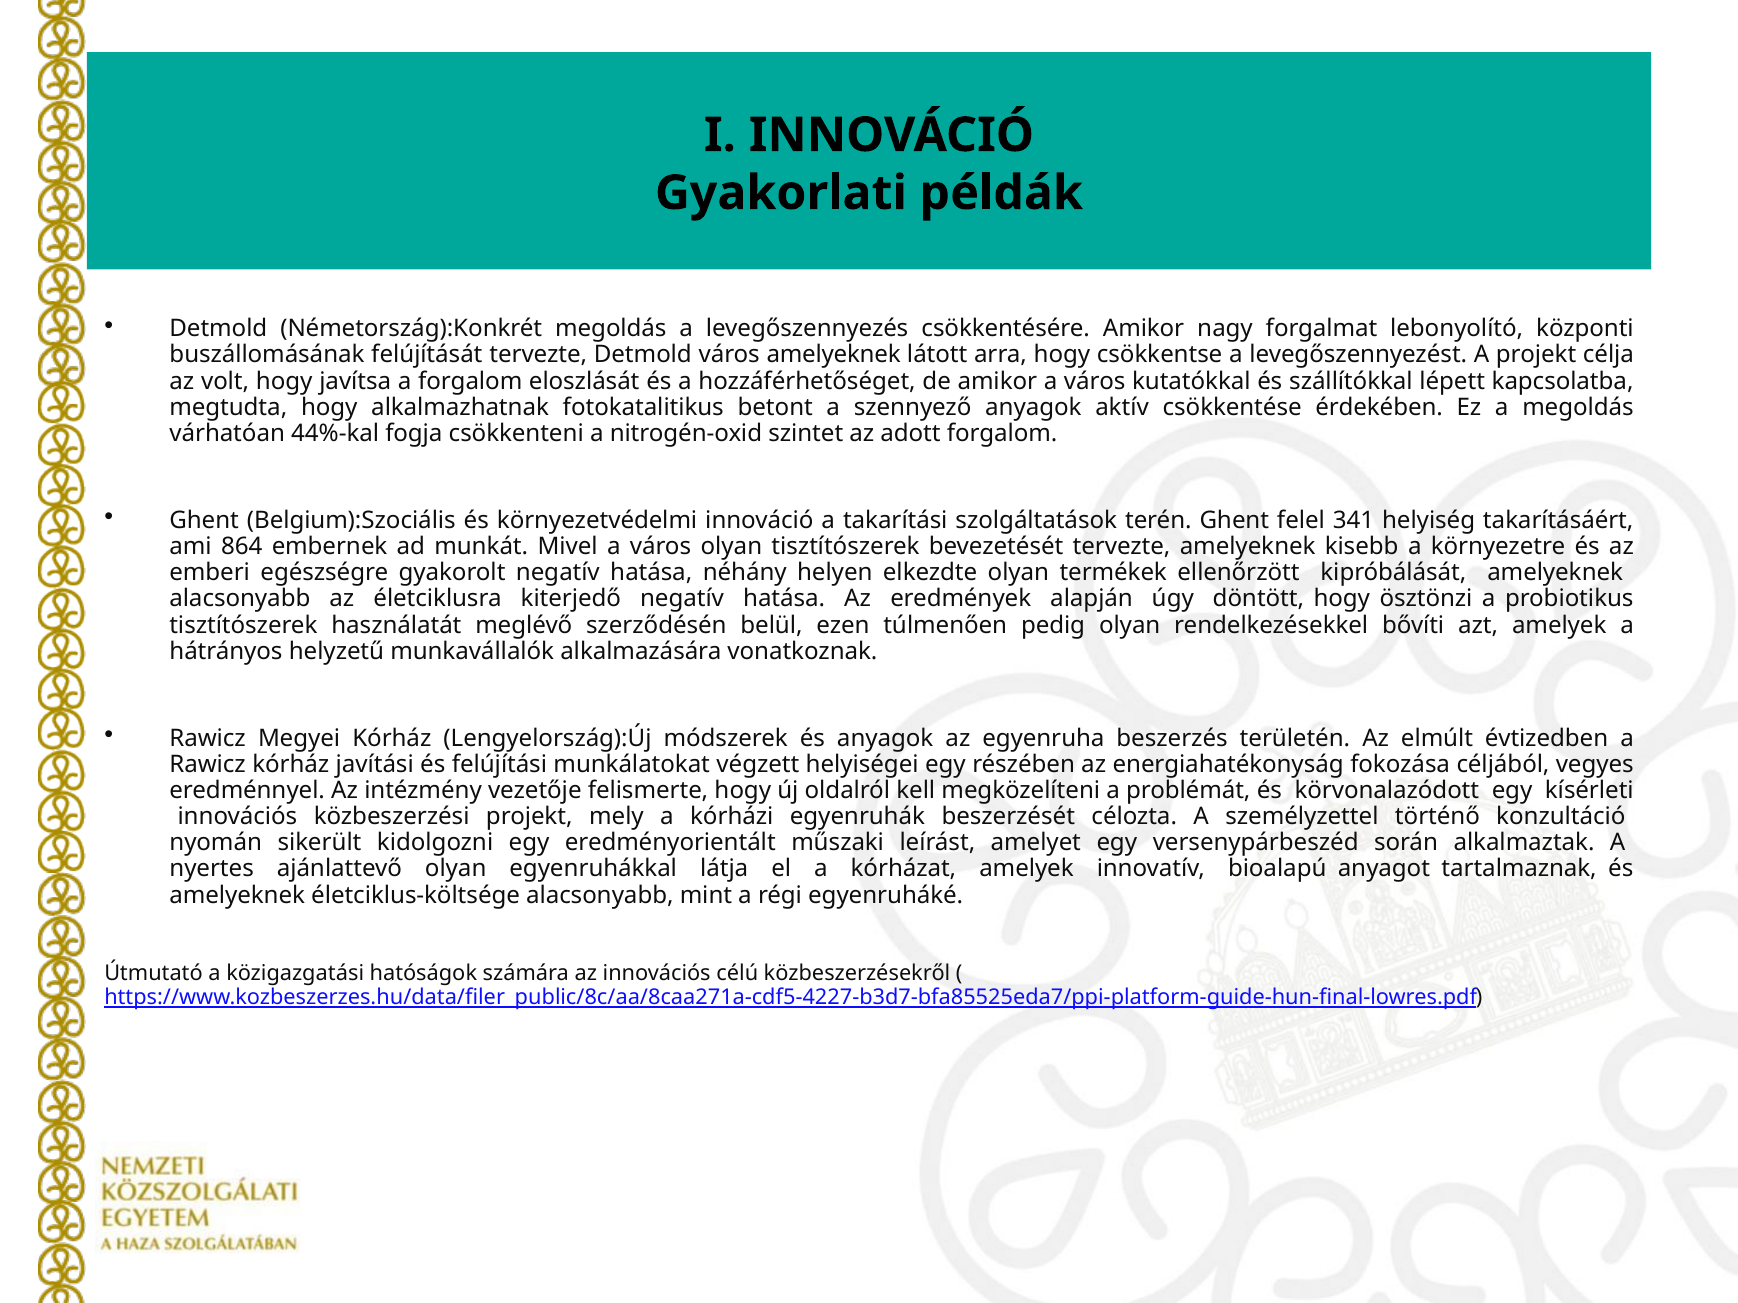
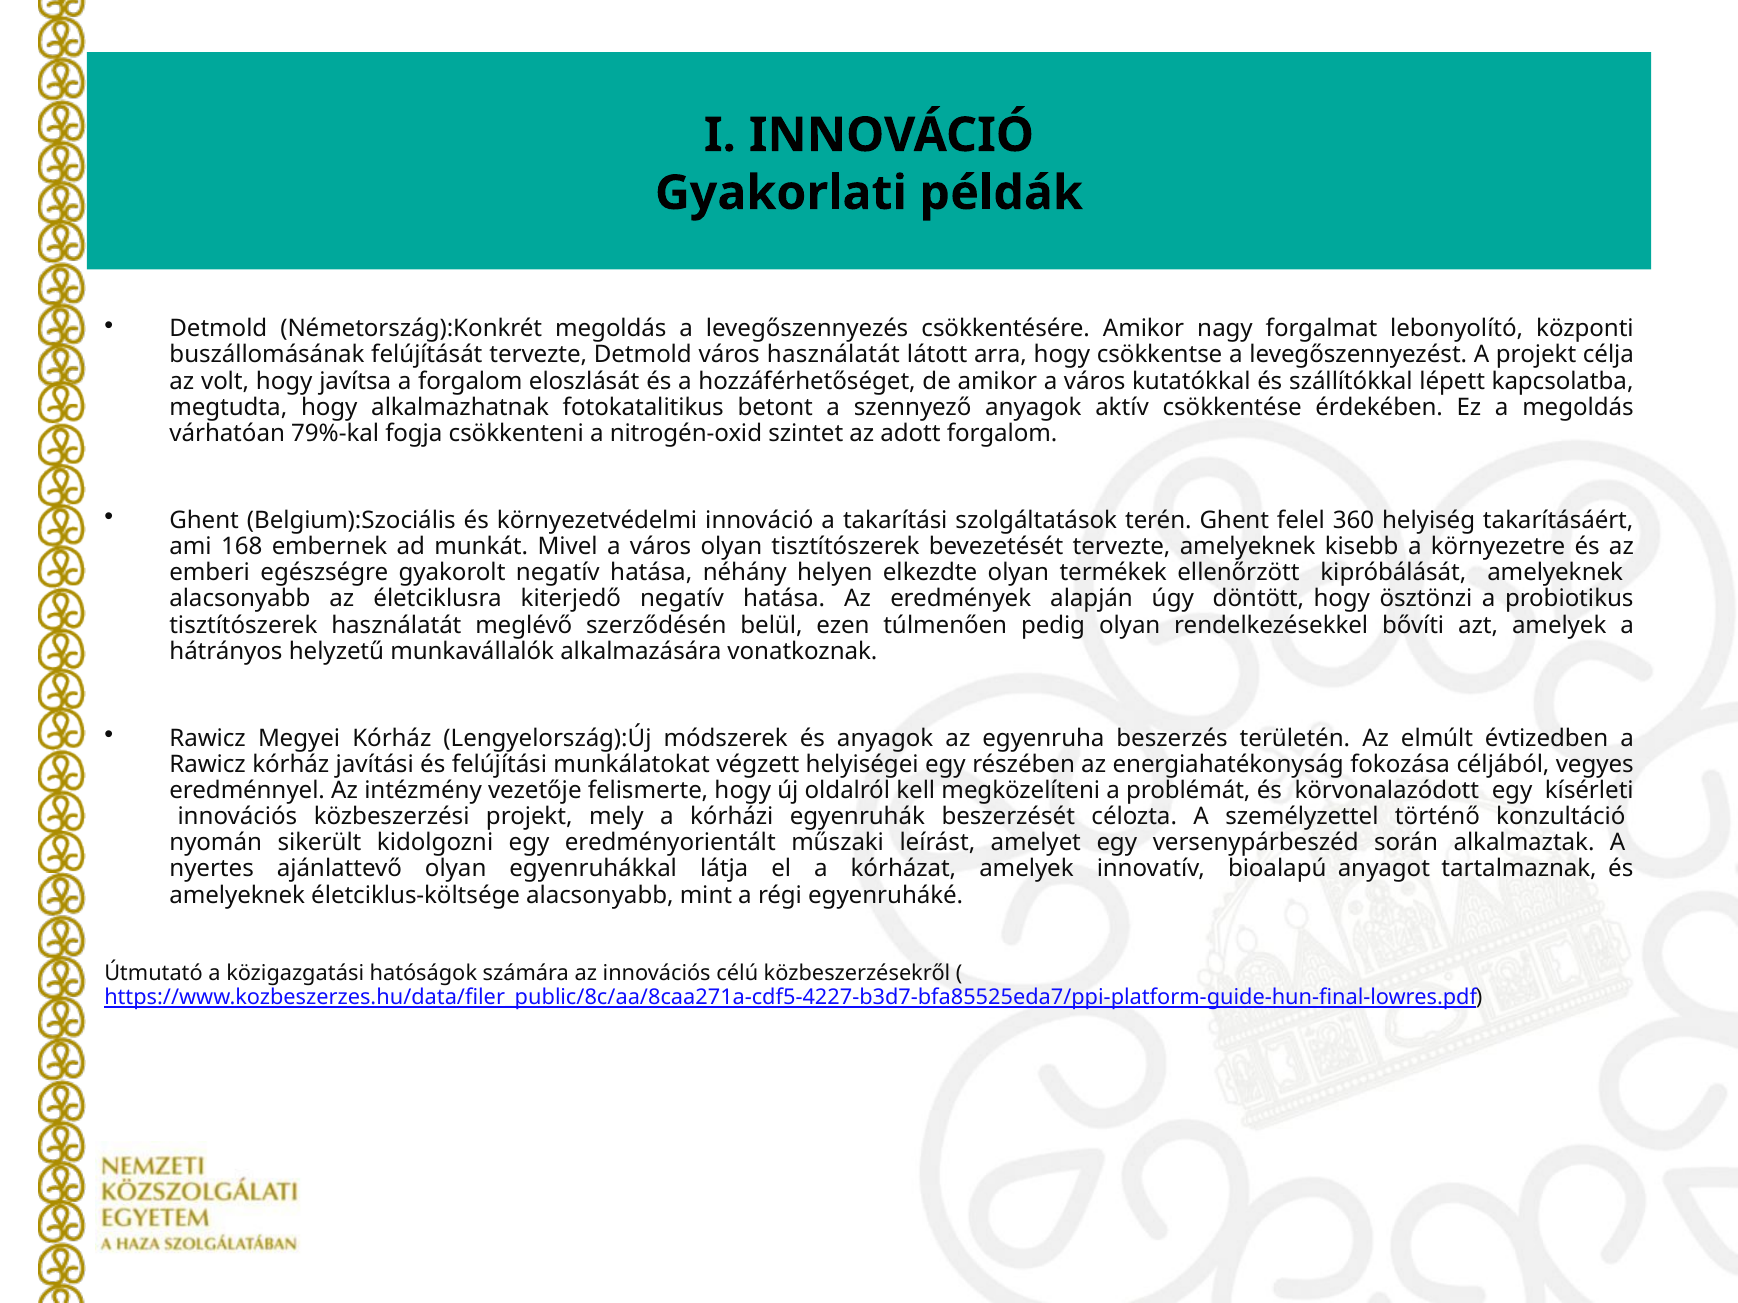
város amelyeknek: amelyeknek -> használatát (833, 355)
44%-kal: 44%-kal -> 79%-kal (335, 434)
341: 341 -> 360 (1354, 521)
864: 864 -> 168 (242, 547)
